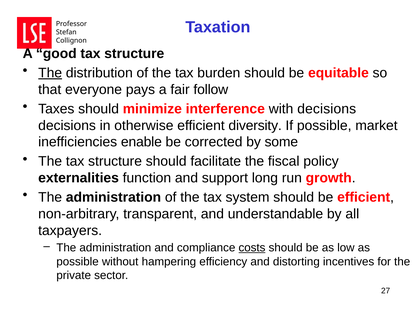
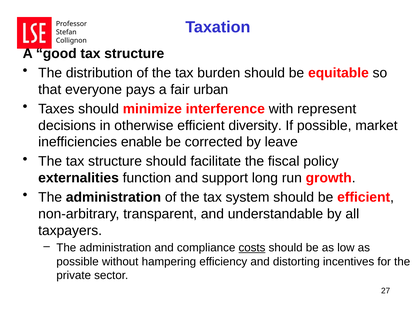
The underline: present -> none (50, 73)
follow: follow -> urban (211, 90)
with decisions: decisions -> represent (327, 109)
some: some -> leave (281, 142)
